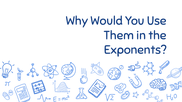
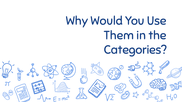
Exponents: Exponents -> Categories (135, 50)
